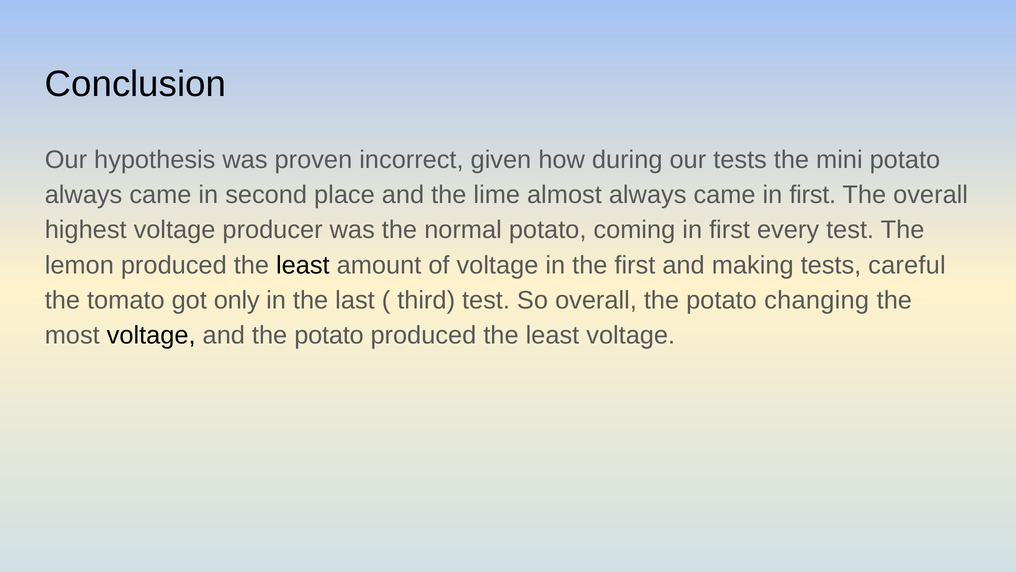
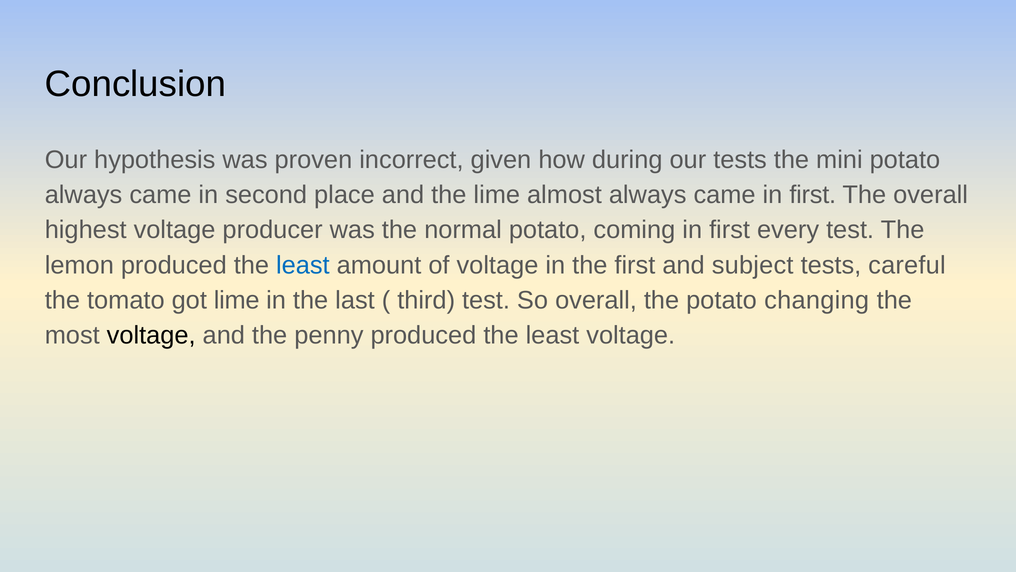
least colour: black -> blue (303, 265)
making: making -> subject (753, 265)
got only: only -> lime (237, 300)
and the potato: potato -> penny (329, 335)
